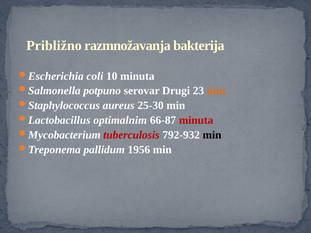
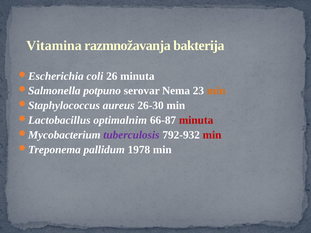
Približno: Približno -> Vitamina (54, 46)
10: 10 -> 26 (112, 76)
Drugi: Drugi -> Nema (176, 91)
25-30: 25-30 -> 26-30 (151, 106)
tuberculosis colour: red -> purple (131, 135)
min colour: black -> red (212, 135)
1956: 1956 -> 1978 (139, 150)
